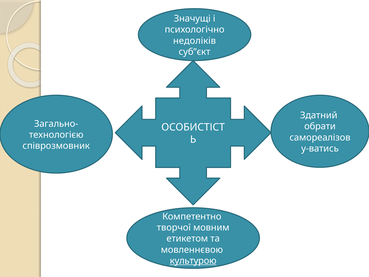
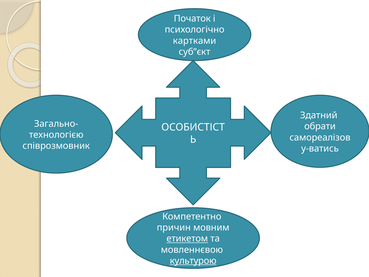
Значущі: Значущі -> Початок (192, 19)
недоліків: недоліків -> картками (195, 41)
творчої: творчої -> причин (174, 227)
етикетом underline: none -> present (187, 238)
